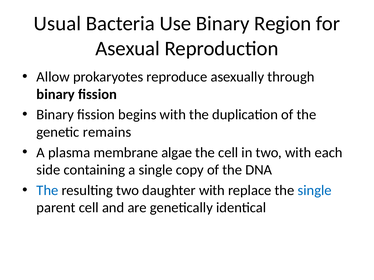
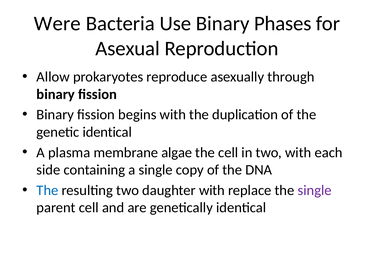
Usual: Usual -> Were (57, 24)
Region: Region -> Phases (283, 24)
genetic remains: remains -> identical (107, 132)
single colour: blue -> purple (315, 191)
